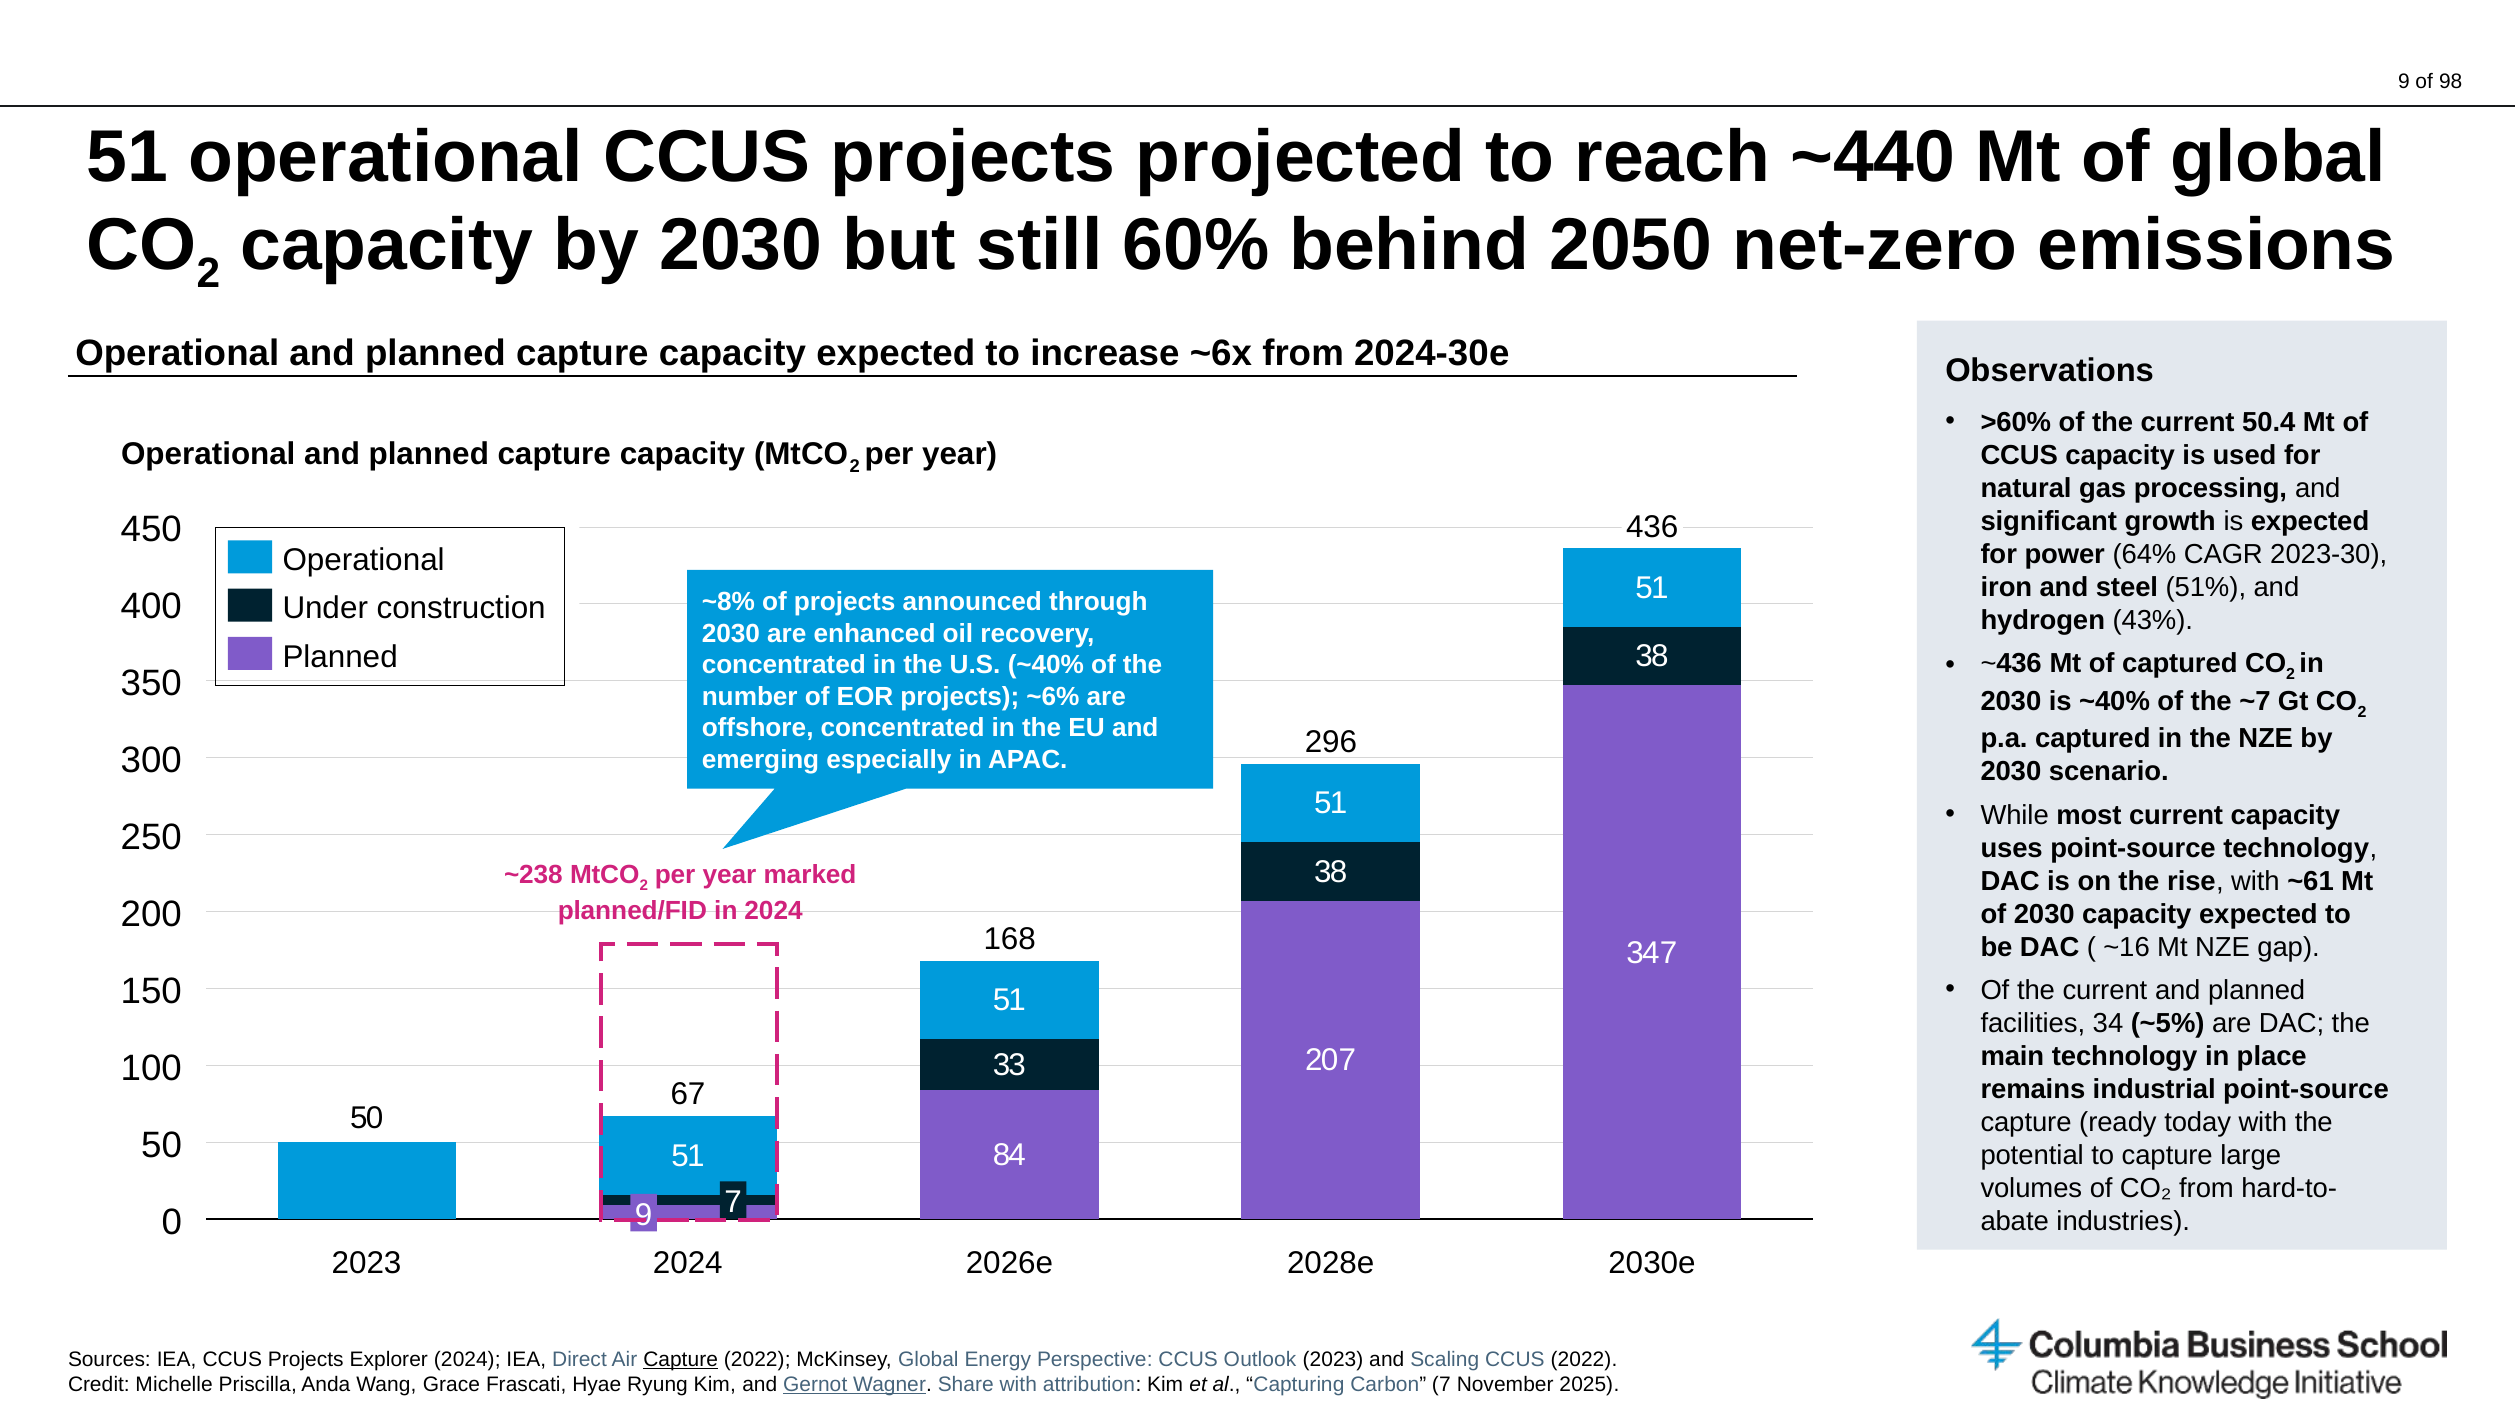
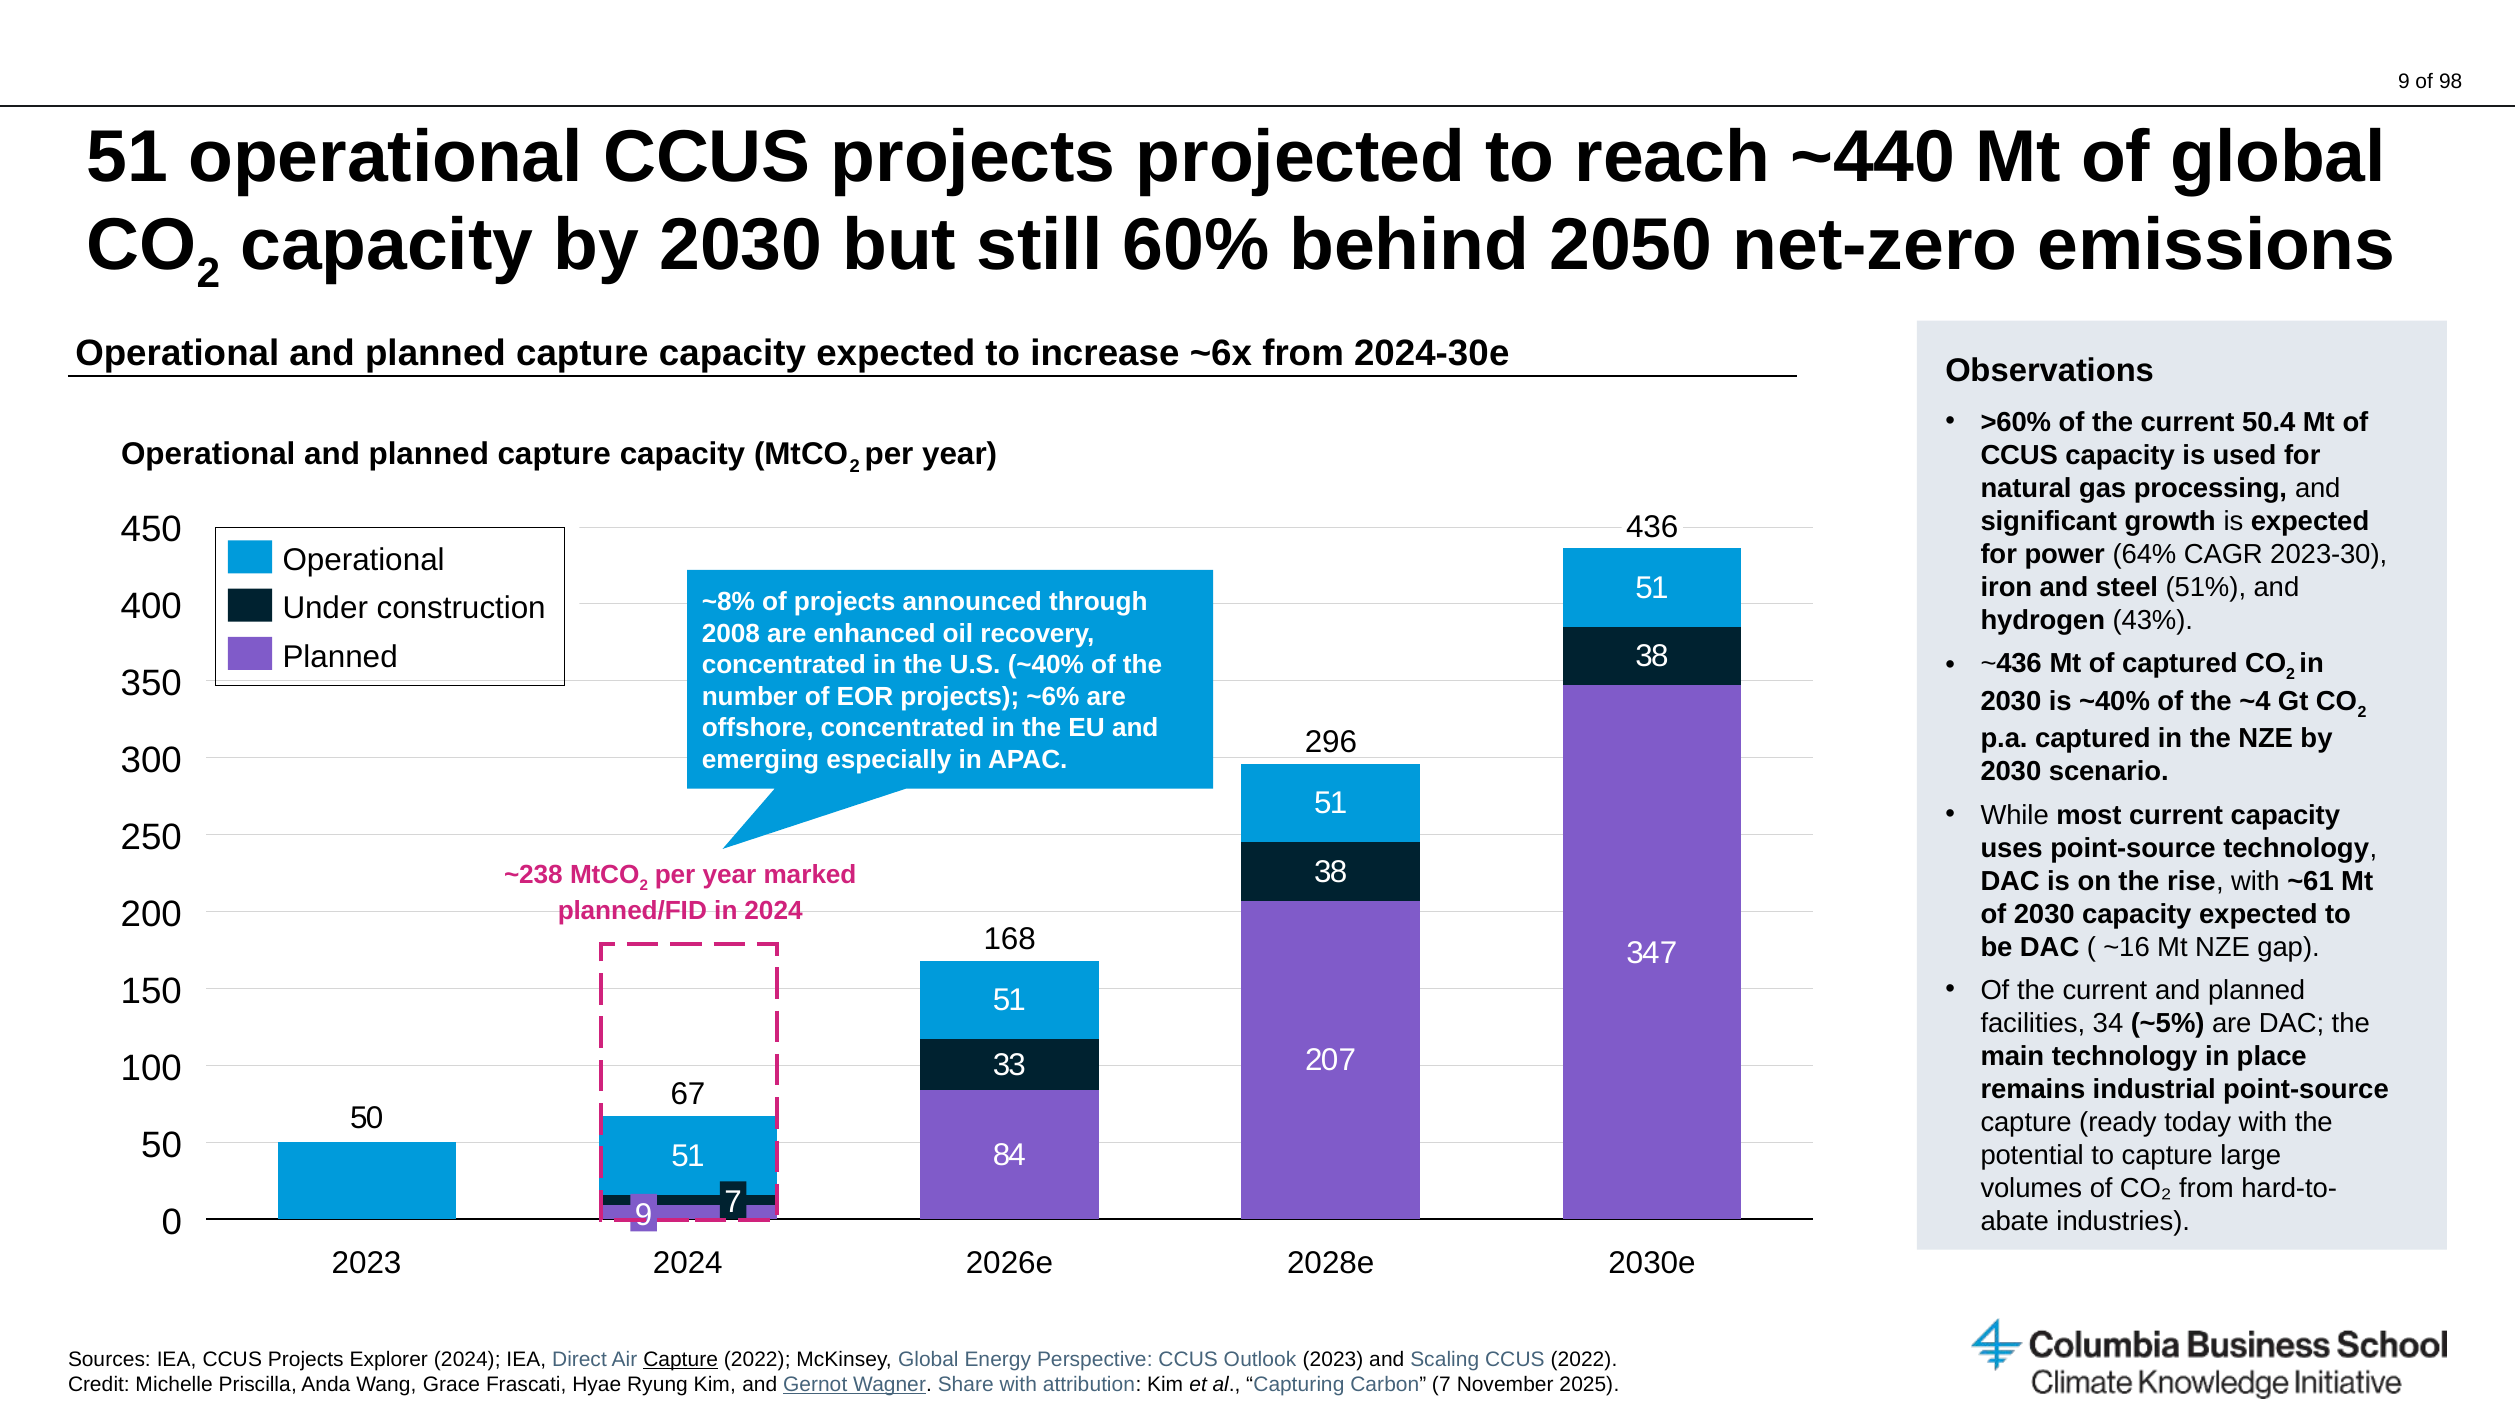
2030: 2030 -> 2008 (731, 634)
~7: ~7 -> ~4 (2255, 701)
